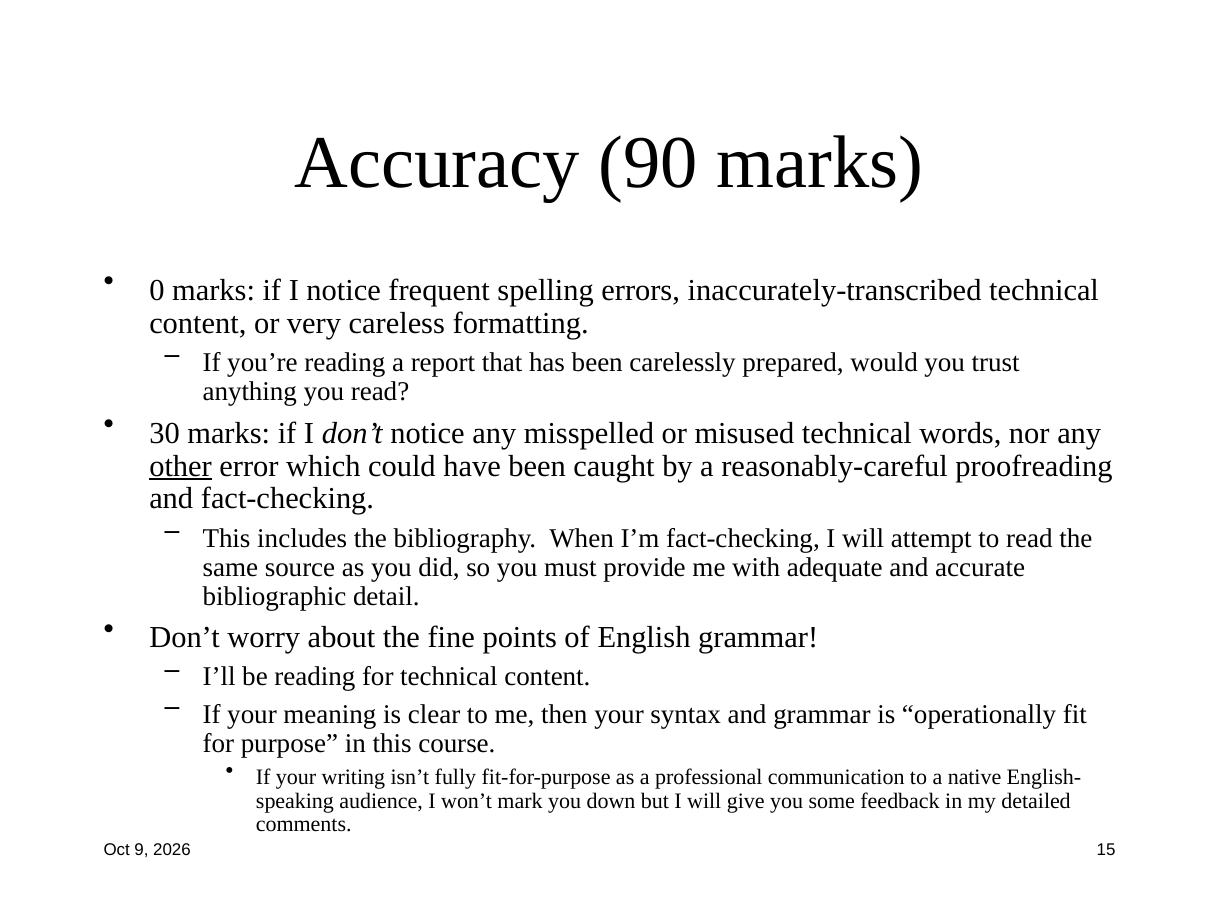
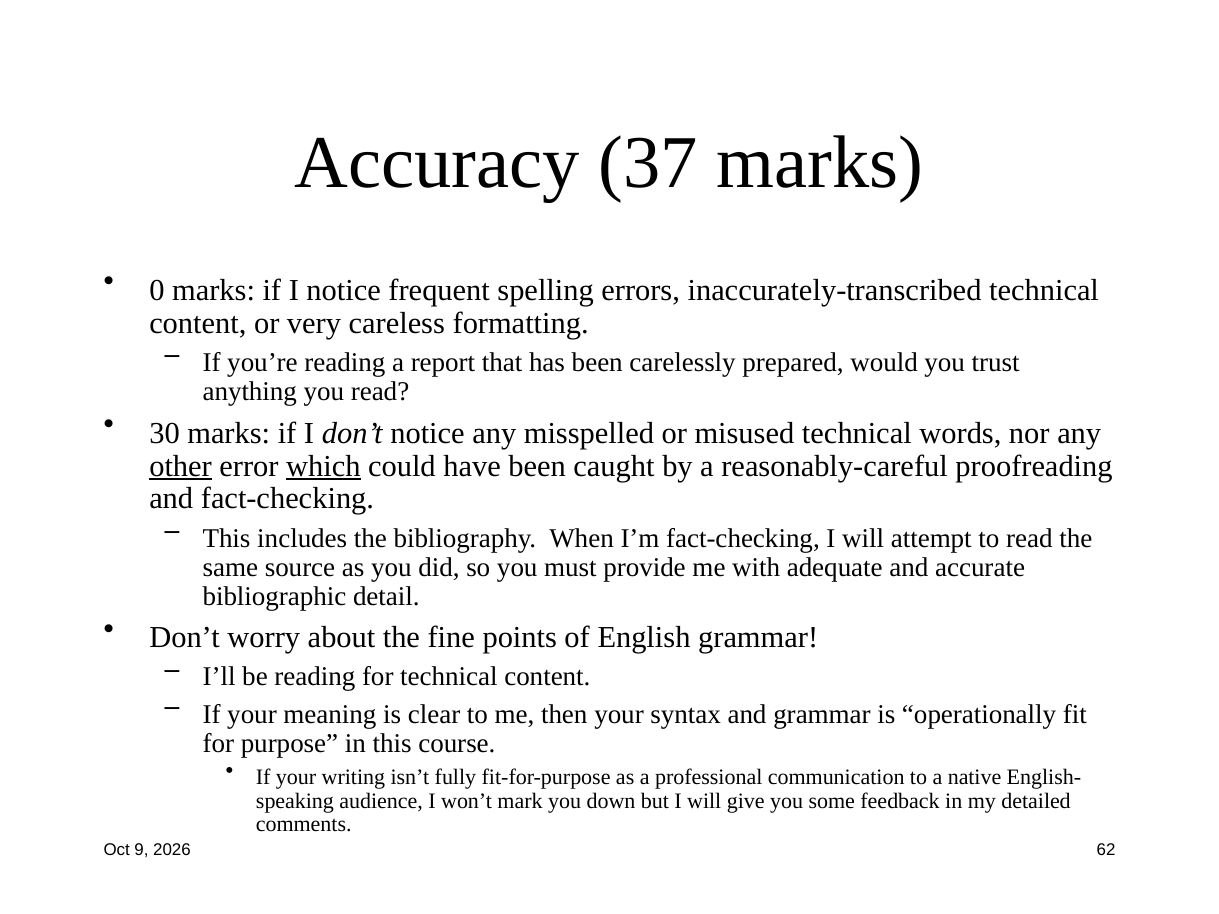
90: 90 -> 37 (648, 163)
which underline: none -> present (323, 466)
15: 15 -> 62 (1106, 850)
